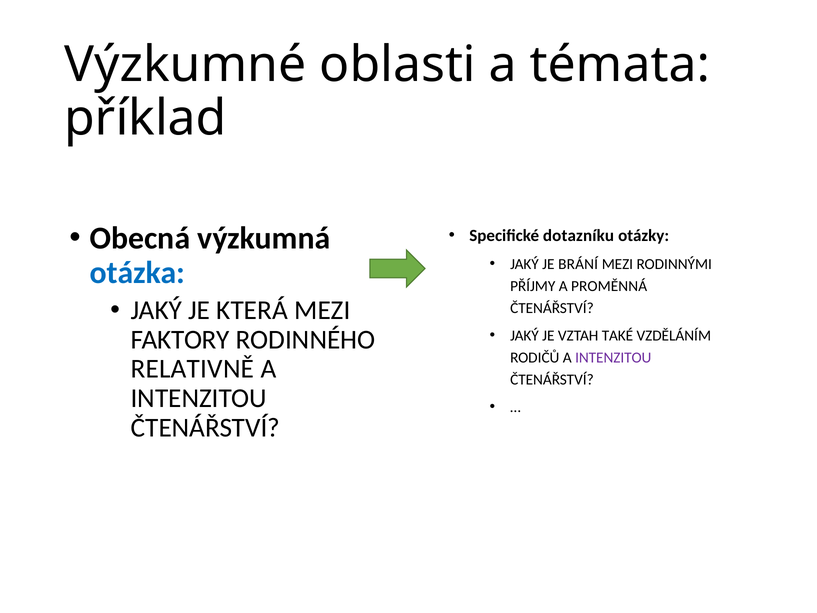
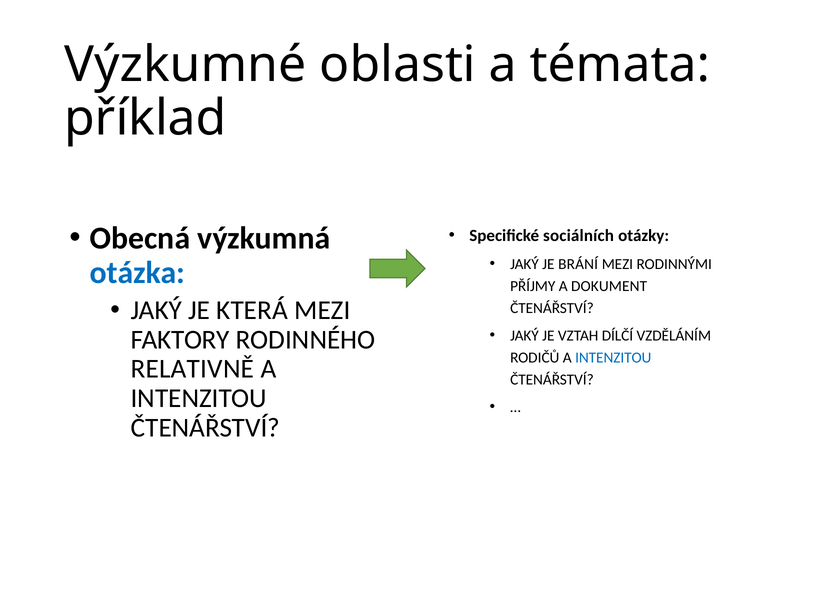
dotazníku: dotazníku -> sociálních (579, 236)
PROMĚNNÁ: PROMĚNNÁ -> DOKUMENT (609, 286)
TAKÉ: TAKÉ -> DÍLČÍ (617, 336)
INTENZITOU colour: purple -> blue (613, 358)
